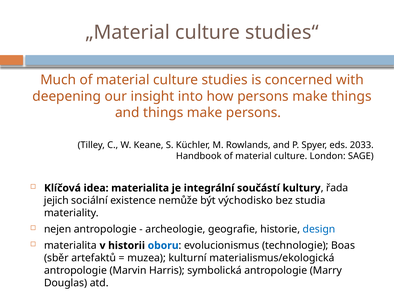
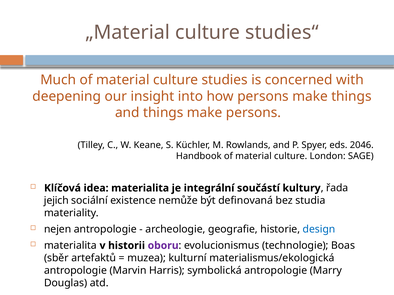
2033: 2033 -> 2046 (362, 145)
východisko: východisko -> definovaná (246, 201)
oboru colour: blue -> purple (163, 246)
